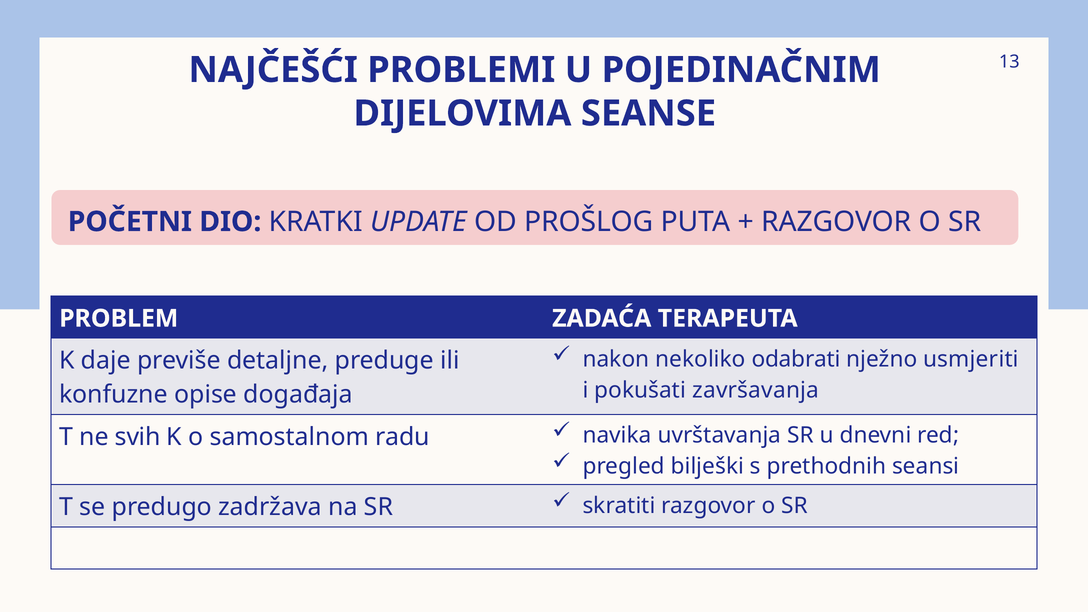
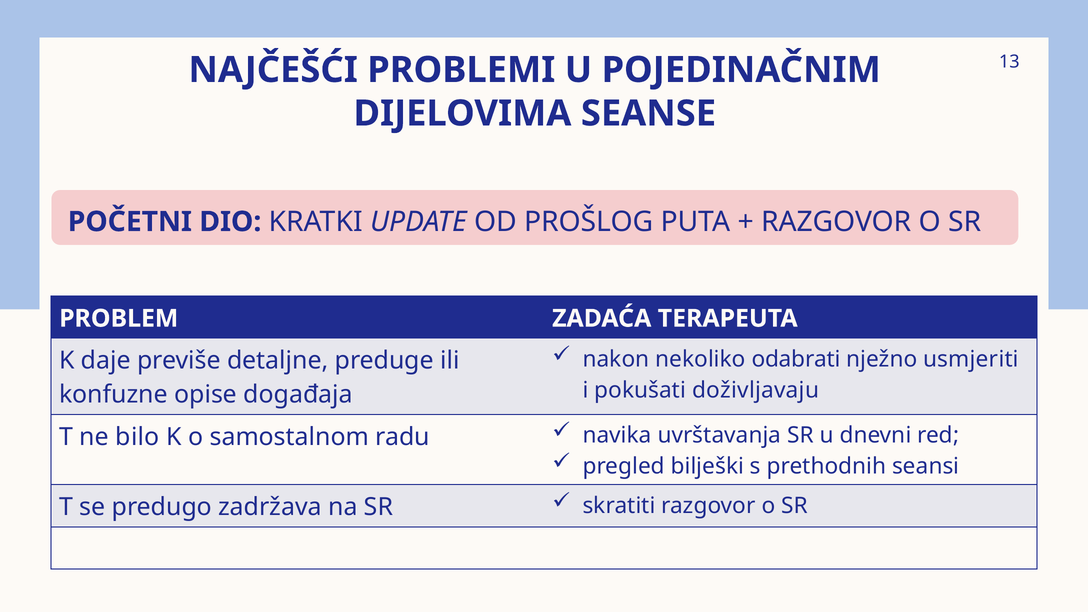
završavanja: završavanja -> doživljavaju (756, 390)
svih: svih -> bilo (137, 437)
